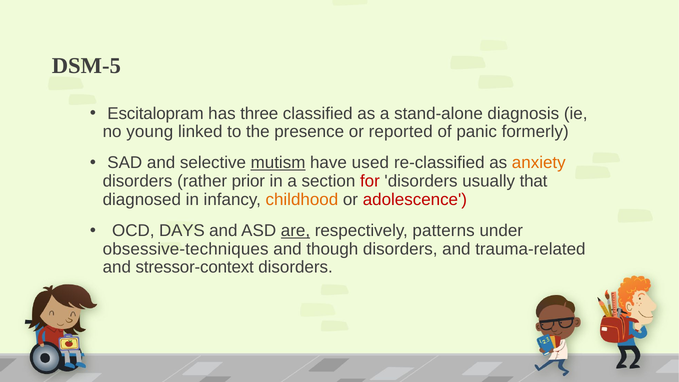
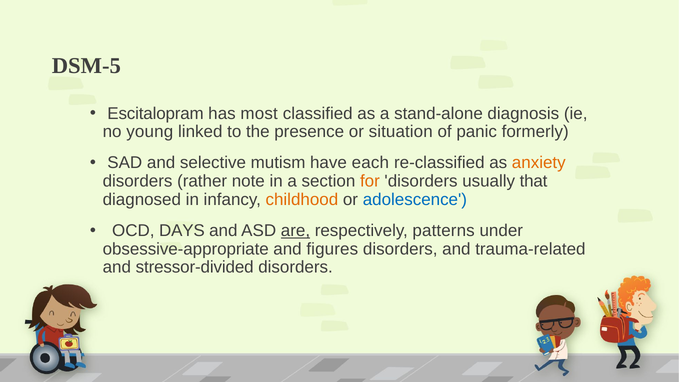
three: three -> most (259, 113)
reported: reported -> situation (401, 132)
mutism underline: present -> none (278, 163)
used: used -> each (370, 163)
prior: prior -> note (248, 181)
for colour: red -> orange (370, 181)
adolescence colour: red -> blue (415, 199)
obsessive-techniques: obsessive-techniques -> obsessive-appropriate (186, 249)
though: though -> figures (332, 249)
stressor-context: stressor-context -> stressor-divided (195, 267)
